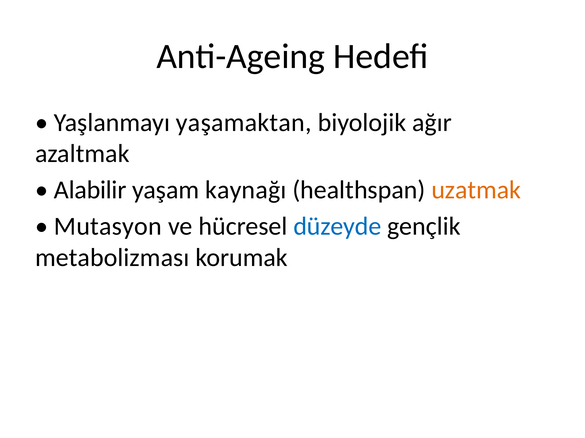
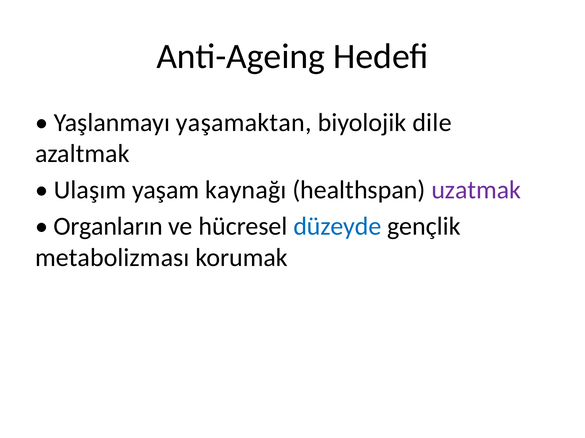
ağır: ağır -> dile (432, 123)
Alabilir: Alabilir -> Ulaşım (90, 190)
uzatmak colour: orange -> purple (476, 190)
Mutasyon: Mutasyon -> Organların (108, 227)
